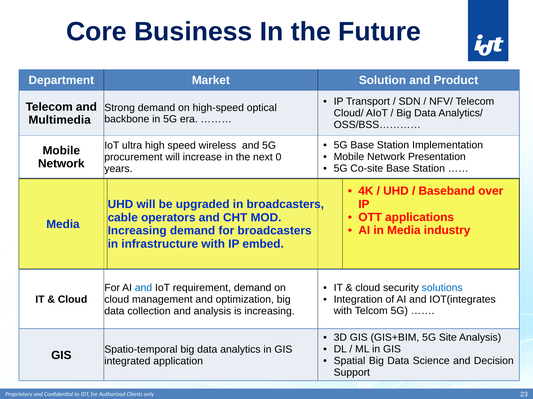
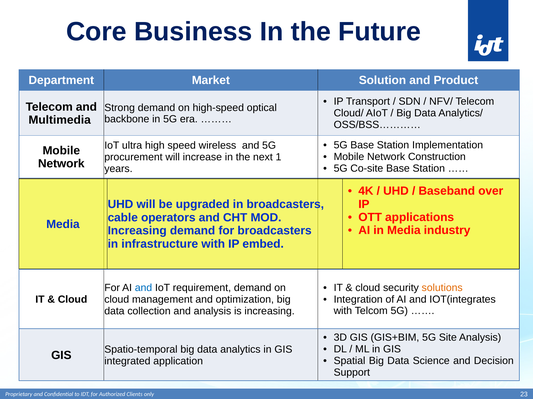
Presentation: Presentation -> Construction (437, 157)
0: 0 -> 1 (278, 157)
solutions colour: blue -> orange (442, 288)
